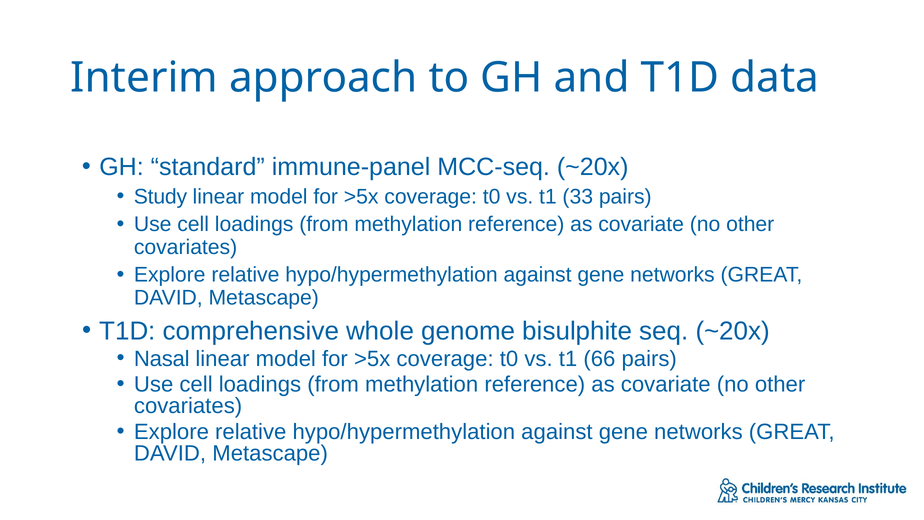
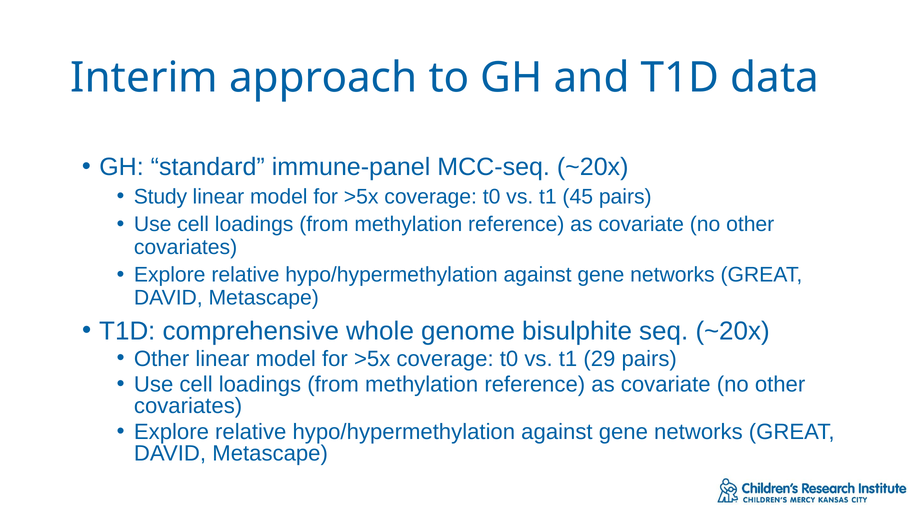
33: 33 -> 45 (578, 196)
Nasal: Nasal -> Other (162, 359)
66: 66 -> 29 (599, 359)
